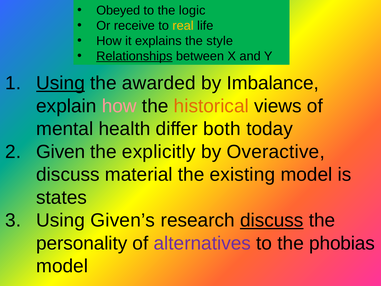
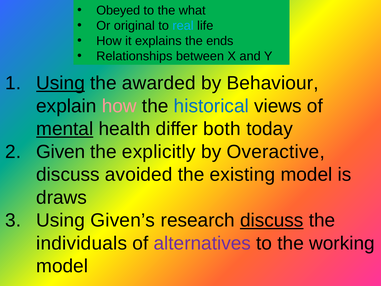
logic: logic -> what (192, 10)
receive: receive -> original (134, 26)
real colour: yellow -> light blue (183, 26)
style: style -> ends (220, 41)
Relationships underline: present -> none (134, 56)
Imbalance: Imbalance -> Behaviour (273, 83)
historical colour: orange -> blue (211, 106)
mental underline: none -> present (65, 129)
material: material -> avoided (139, 174)
states: states -> draws (62, 197)
personality: personality -> individuals (82, 243)
phobias: phobias -> working (342, 243)
